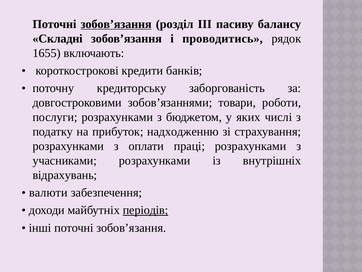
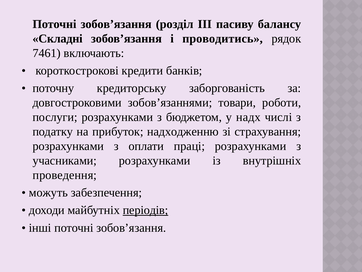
зобов’язання underline: present -> none (116, 24)
1655: 1655 -> 7461 (47, 53)
яких: яких -> надх (248, 117)
відрахувань: відрахувань -> проведення (65, 175)
валюти: валюти -> можуть (48, 192)
